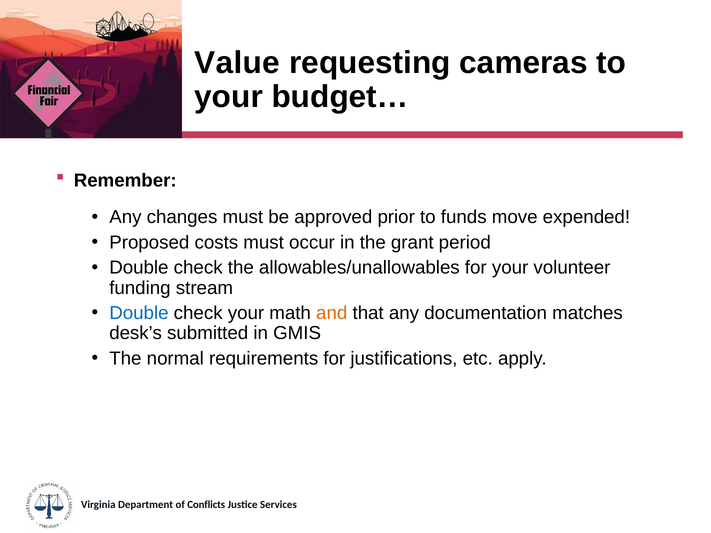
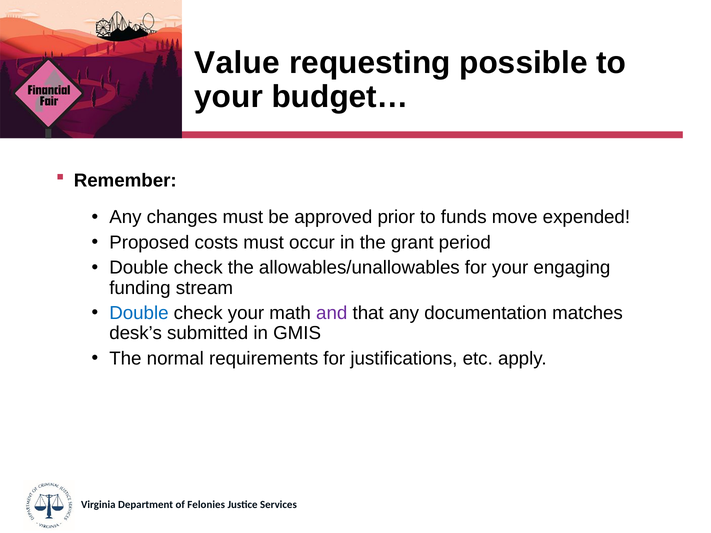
cameras: cameras -> possible (523, 63)
volunteer: volunteer -> engaging (572, 268)
and colour: orange -> purple (332, 313)
Conflicts: Conflicts -> Felonies (206, 505)
